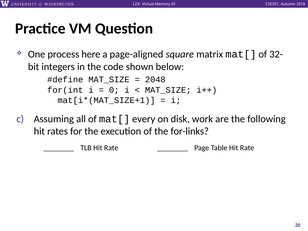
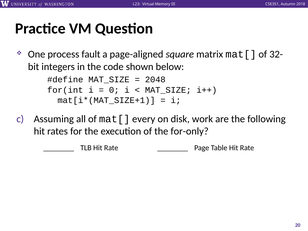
here: here -> fault (91, 54)
for-links: for-links -> for-only (190, 131)
